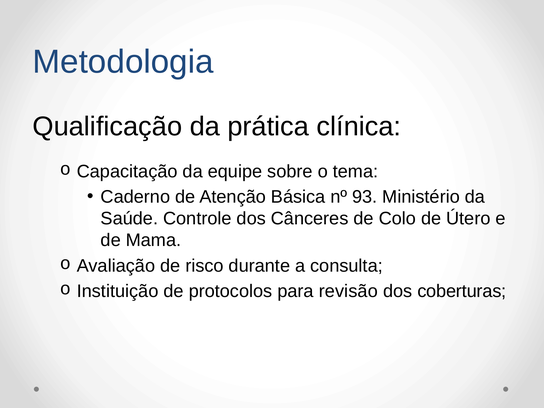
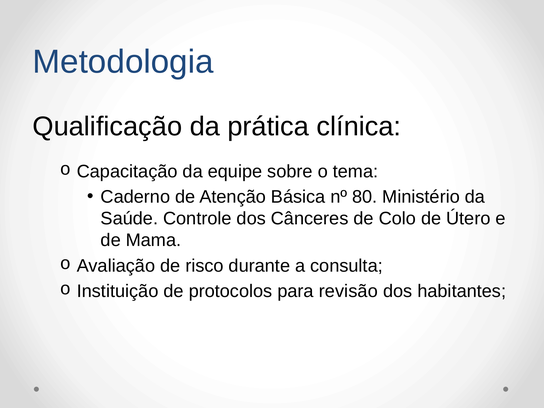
93: 93 -> 80 (365, 197)
coberturas: coberturas -> habitantes (462, 291)
